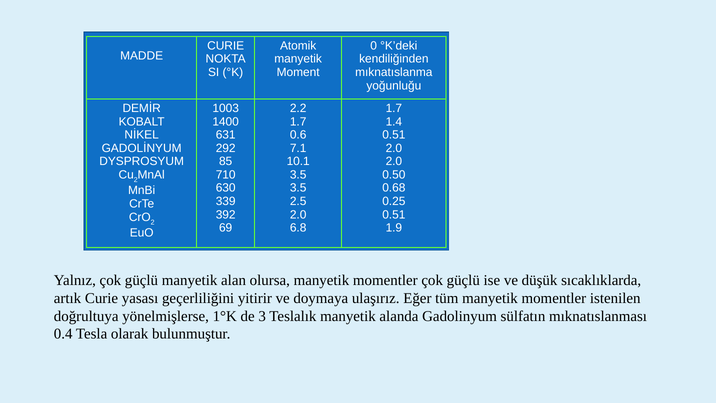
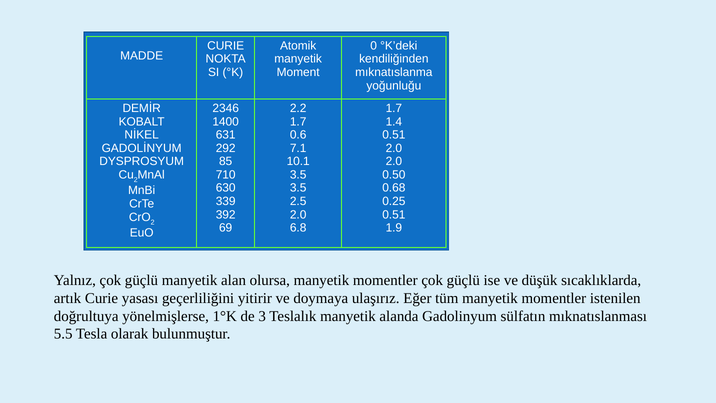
1003: 1003 -> 2346 (226, 108)
0.4: 0.4 -> 5.5 (63, 334)
